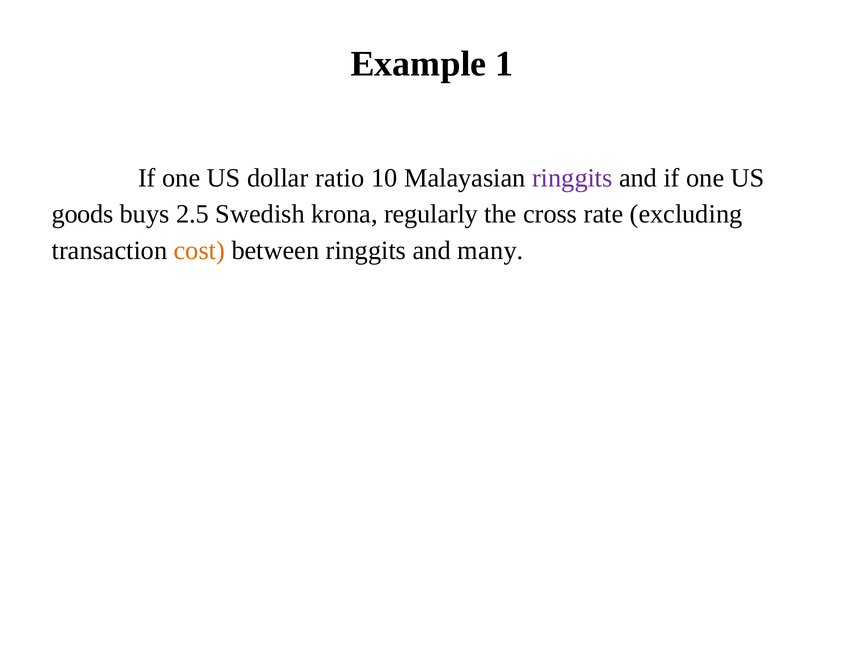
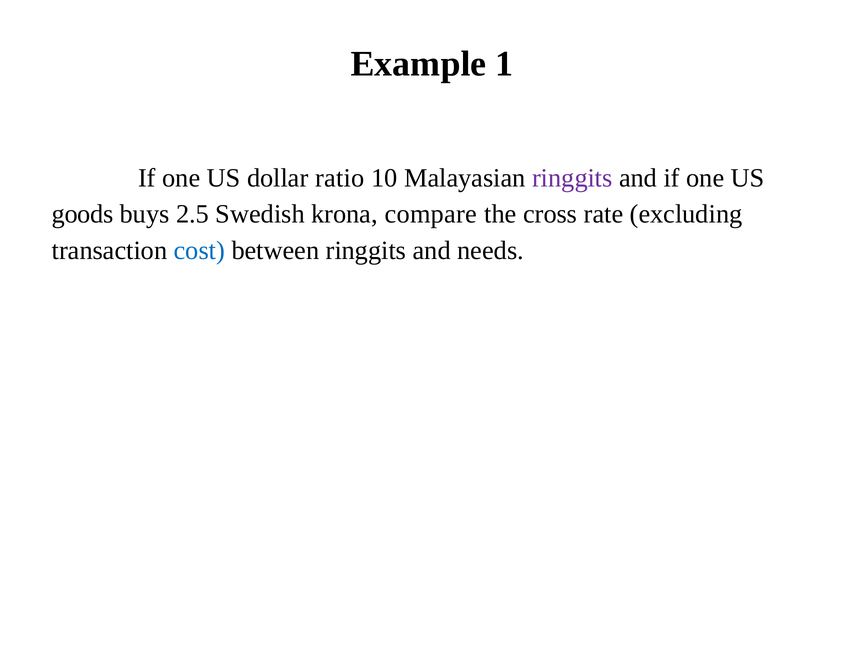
regularly: regularly -> compare (431, 214)
cost colour: orange -> blue (199, 251)
many: many -> needs (491, 251)
